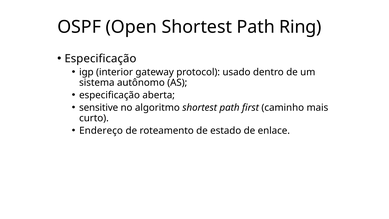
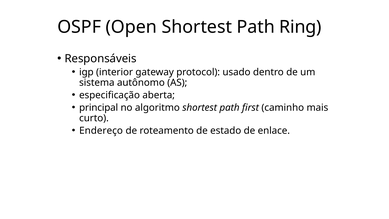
Especificação: Especificação -> Responsáveis (101, 59)
sensitive: sensitive -> principal (99, 108)
